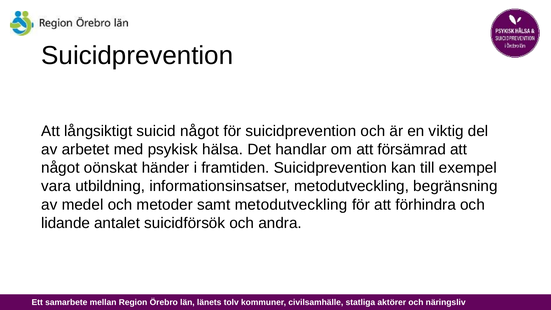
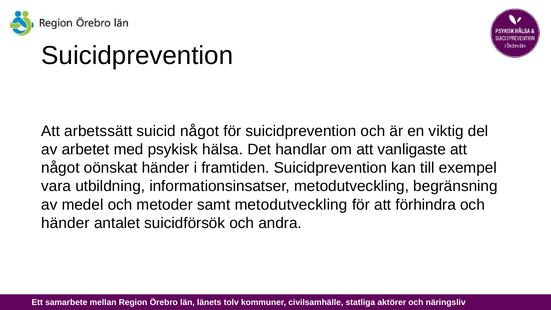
långsiktigt: långsiktigt -> arbetssätt (98, 131)
försämrad: försämrad -> vanligaste (412, 149)
lidande: lidande -> händer (65, 223)
